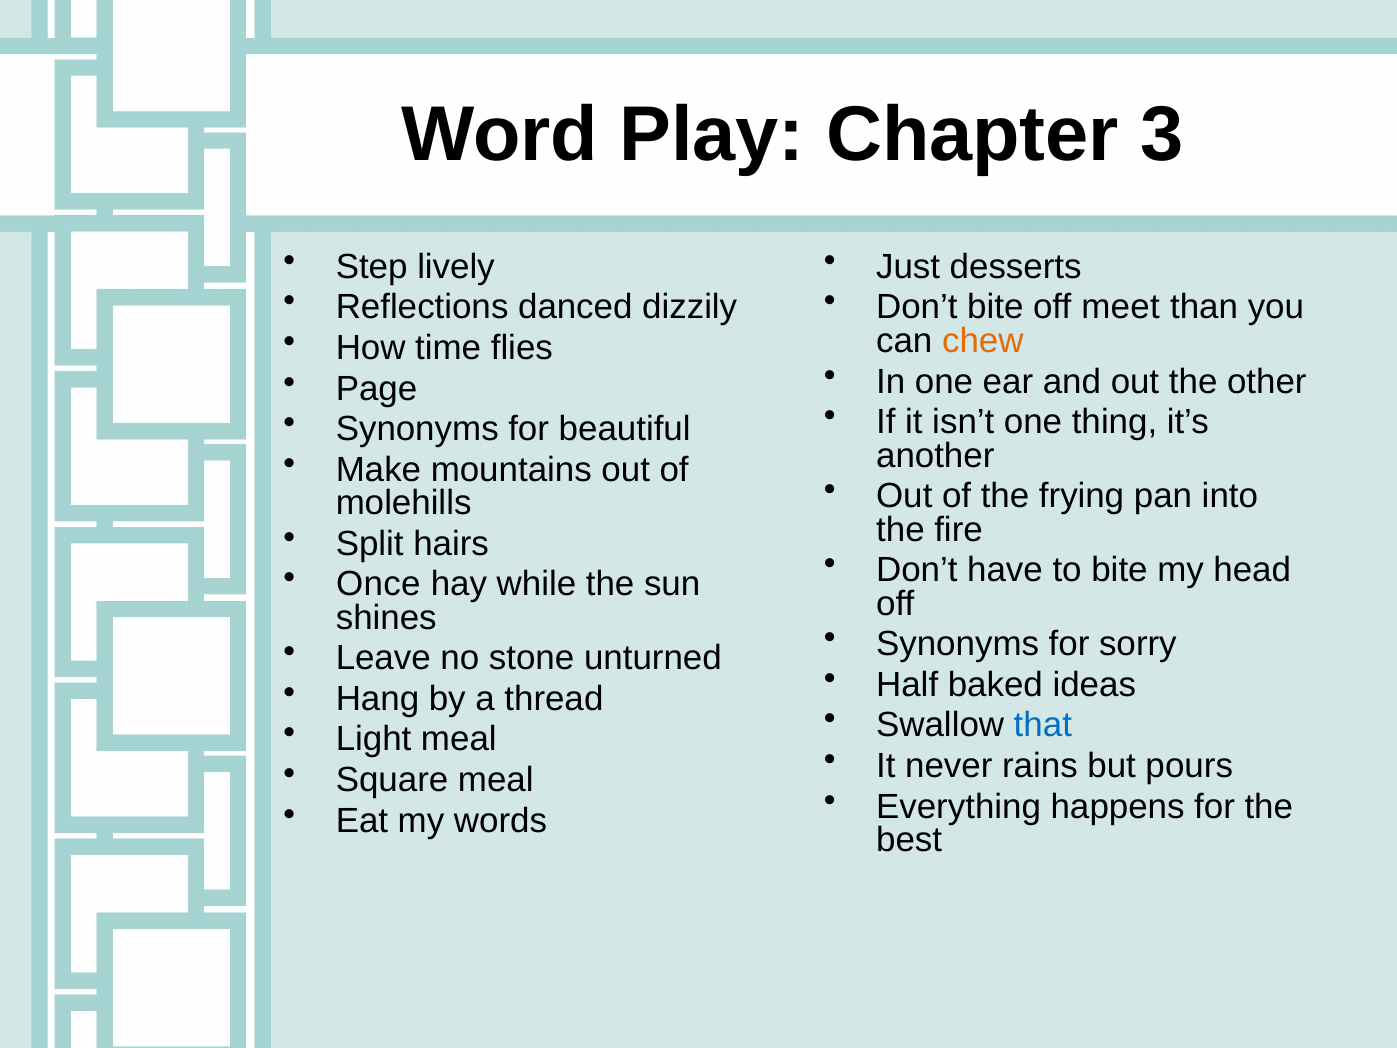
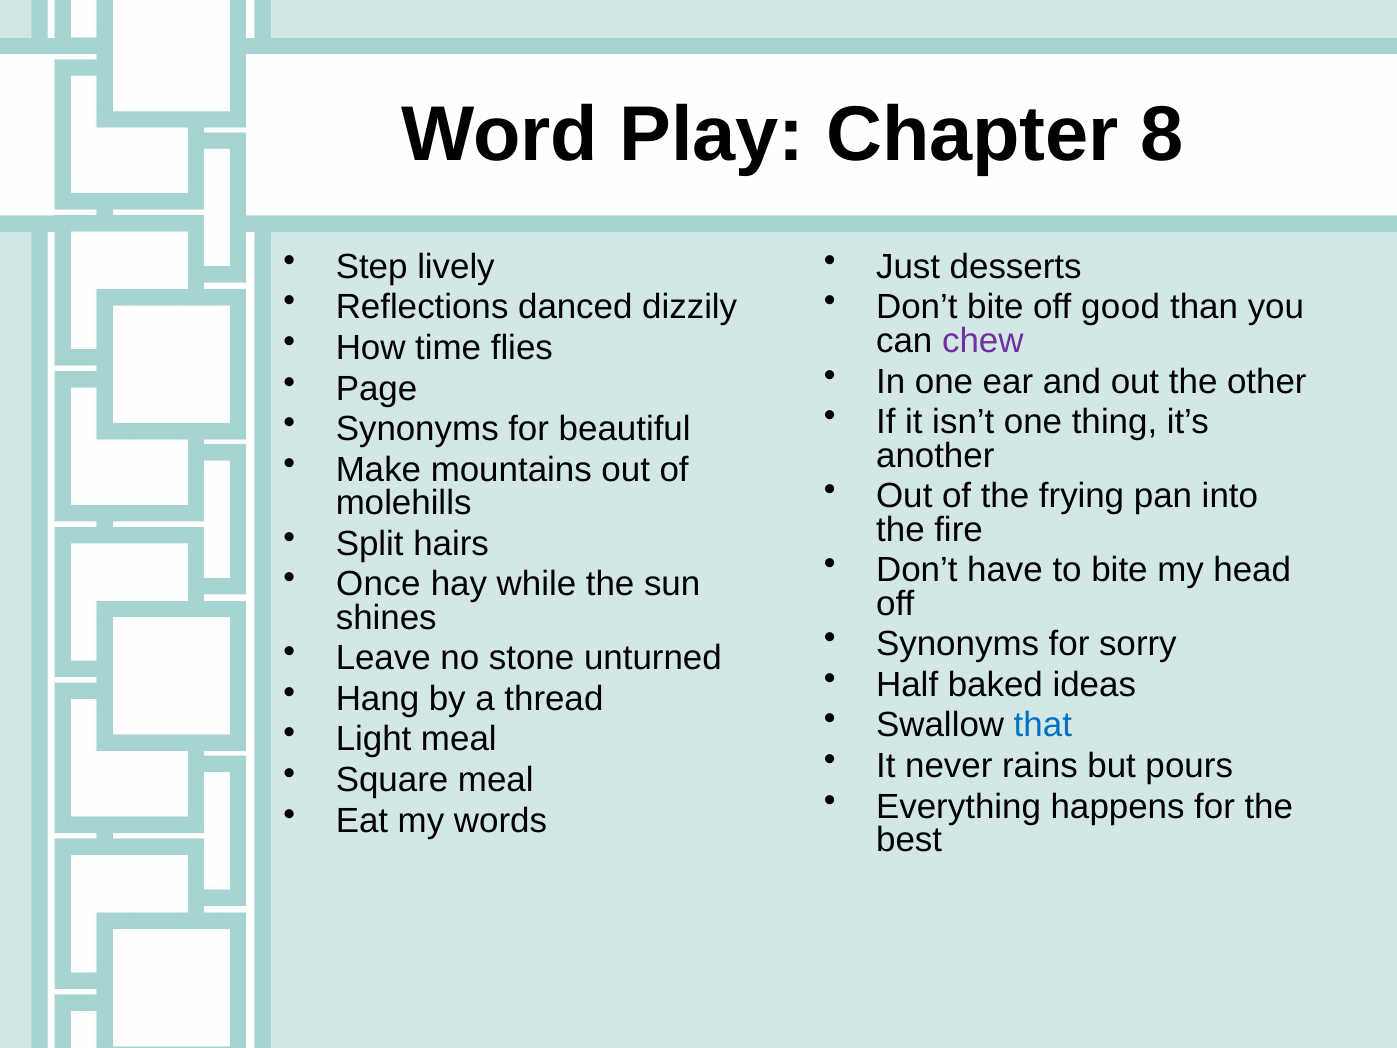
3: 3 -> 8 (1162, 135)
meet: meet -> good (1121, 307)
chew colour: orange -> purple (983, 341)
